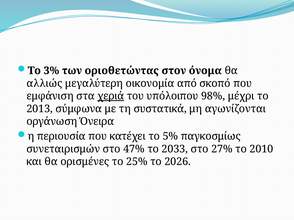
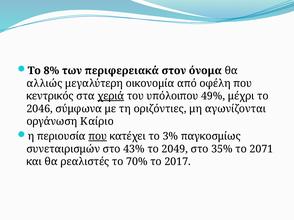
3%: 3% -> 8% (51, 71)
οριοθετώντας: οριοθετώντας -> περιφερειακά (122, 71)
σκοπό: σκοπό -> οφέλη (215, 84)
εμφάνιση: εμφάνιση -> κεντρικός (50, 96)
98%: 98% -> 49% (213, 96)
2013: 2013 -> 2046 (40, 109)
συστατικά: συστατικά -> οριζόντιες (160, 109)
Όνειρα: Όνειρα -> Καίριο (97, 122)
που underline: none -> present (98, 137)
5%: 5% -> 3% (170, 137)
47%: 47% -> 43% (134, 149)
2033: 2033 -> 2049 (175, 149)
27%: 27% -> 35% (222, 149)
2010: 2010 -> 2071 (261, 149)
ορισμένες: ορισμένες -> ρεαλιστές (85, 162)
25%: 25% -> 70% (137, 162)
2026: 2026 -> 2017 (178, 162)
